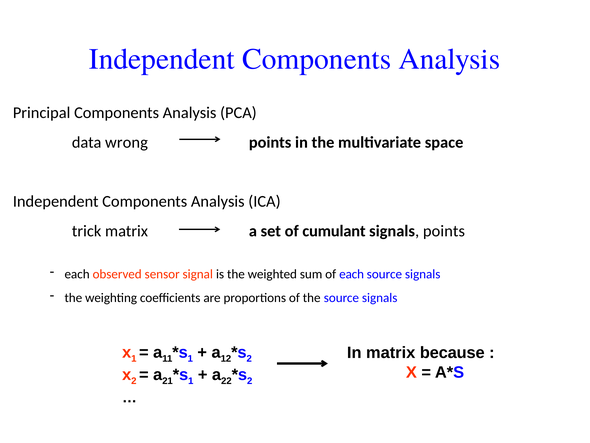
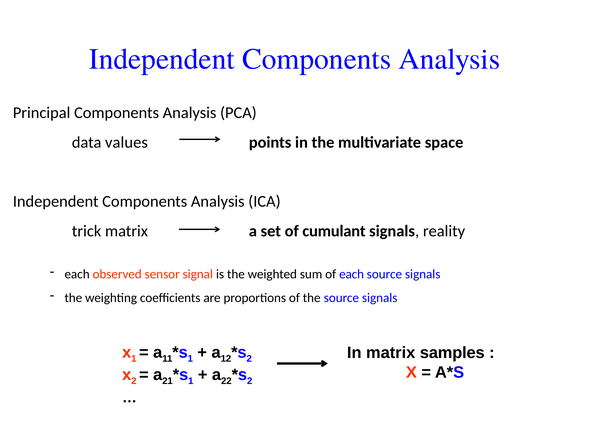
wrong: wrong -> values (126, 142)
signals points: points -> reality (444, 231)
because: because -> samples (452, 352)
